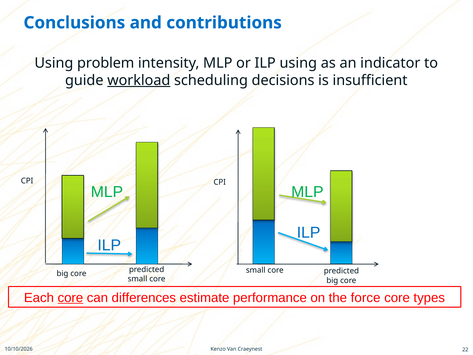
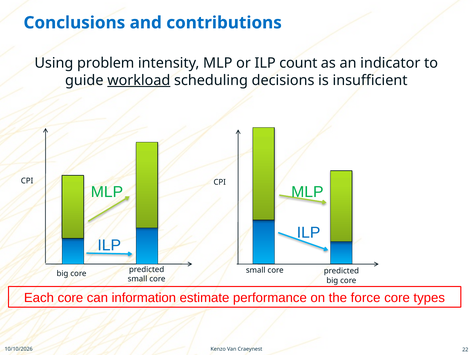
ILP using: using -> count (298, 63)
core underline: present -> none (70, 298)
differences: differences -> information (144, 298)
